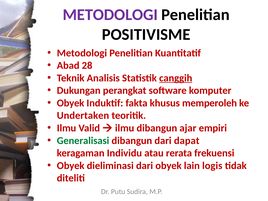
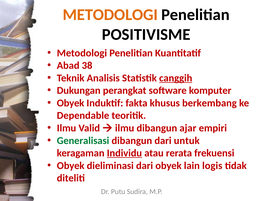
METODOLOGI colour: purple -> orange (110, 15)
28: 28 -> 38 (87, 66)
memperoleh: memperoleh -> berkembang (209, 103)
Undertaken: Undertaken -> Dependable (83, 116)
dapat: dapat -> untuk (187, 141)
Individu underline: none -> present (124, 153)
